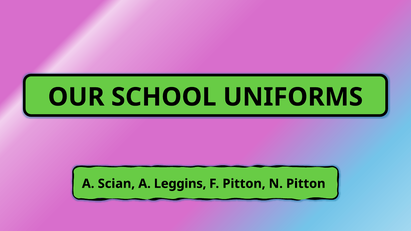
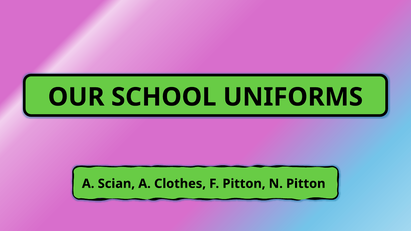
Leggins: Leggins -> Clothes (180, 184)
